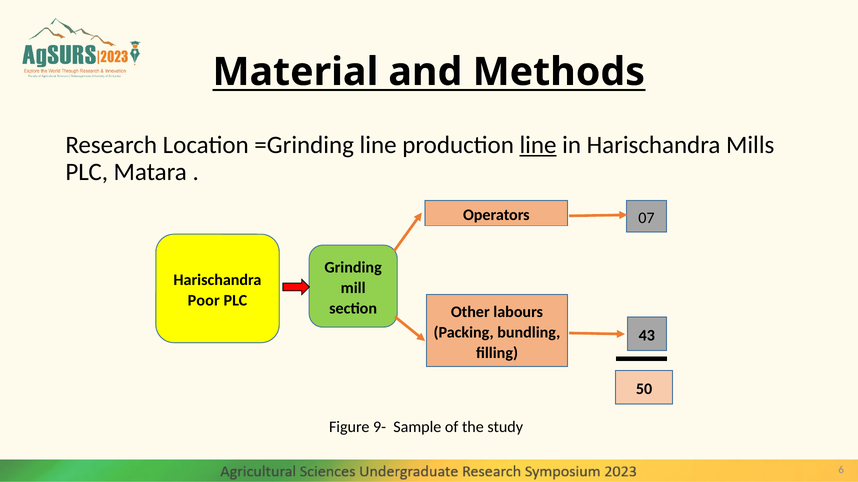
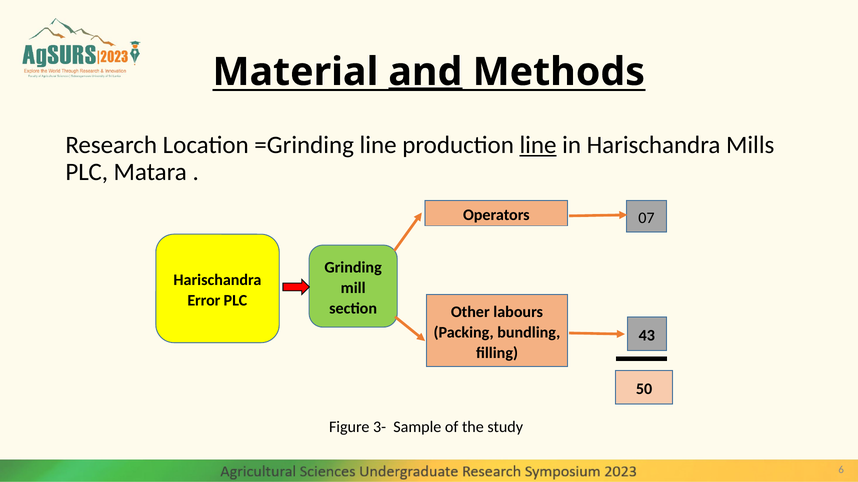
and underline: none -> present (425, 72)
Poor: Poor -> Error (204, 301)
9-: 9- -> 3- (380, 428)
